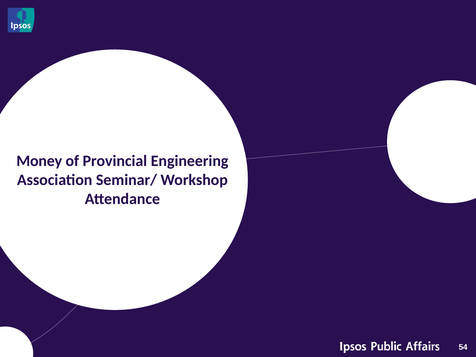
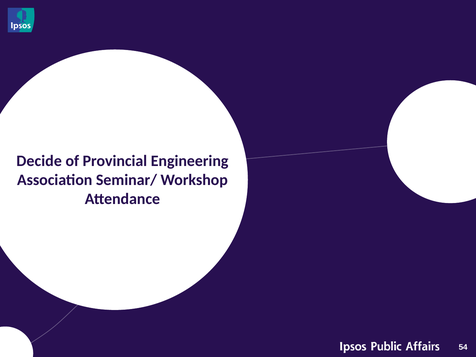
Money: Money -> Decide (39, 161)
